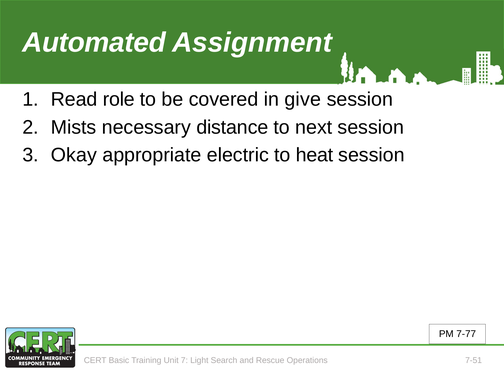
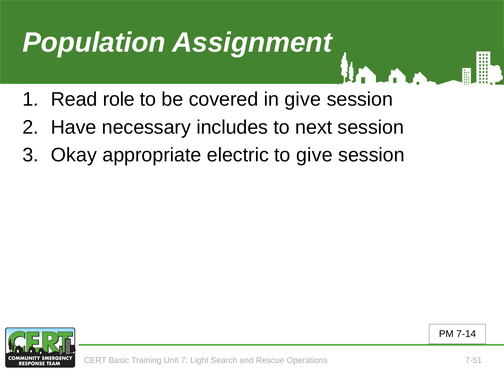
Automated: Automated -> Population (94, 42)
Mists: Mists -> Have (74, 127)
distance: distance -> includes (232, 127)
to heat: heat -> give (314, 155)
7-77: 7-77 -> 7-14 (466, 334)
